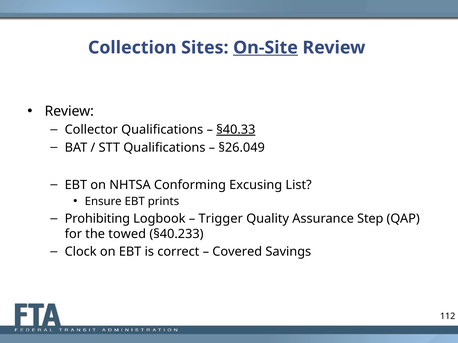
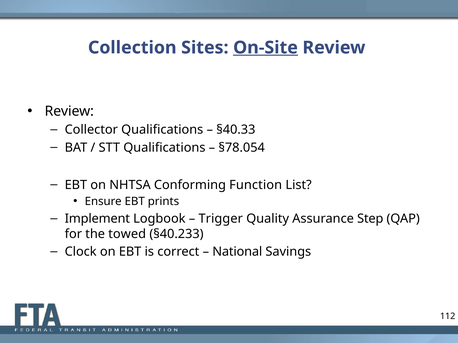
§40.33 underline: present -> none (236, 130)
§26.049: §26.049 -> §78.054 (242, 148)
Excusing: Excusing -> Function (256, 185)
Prohibiting: Prohibiting -> Implement (97, 219)
Covered: Covered -> National (237, 252)
